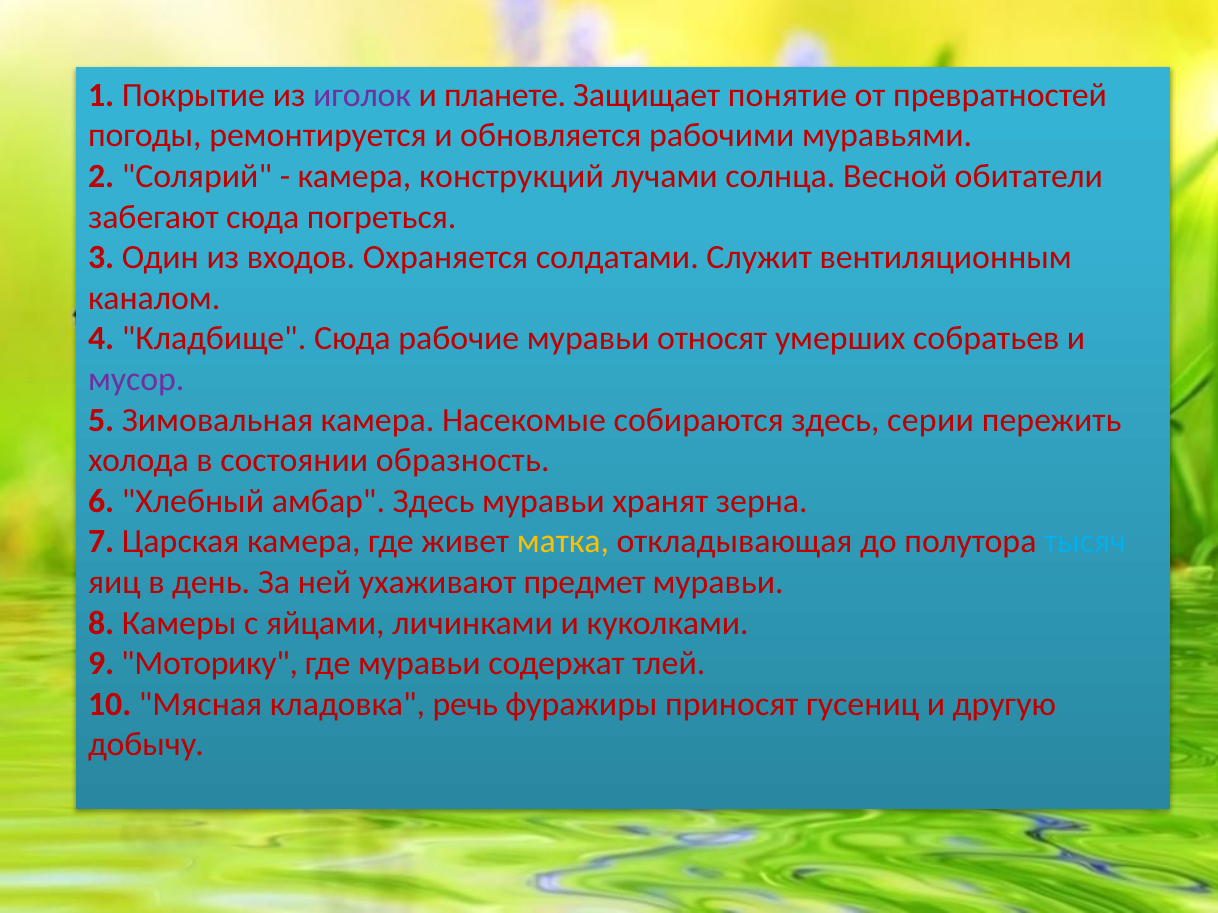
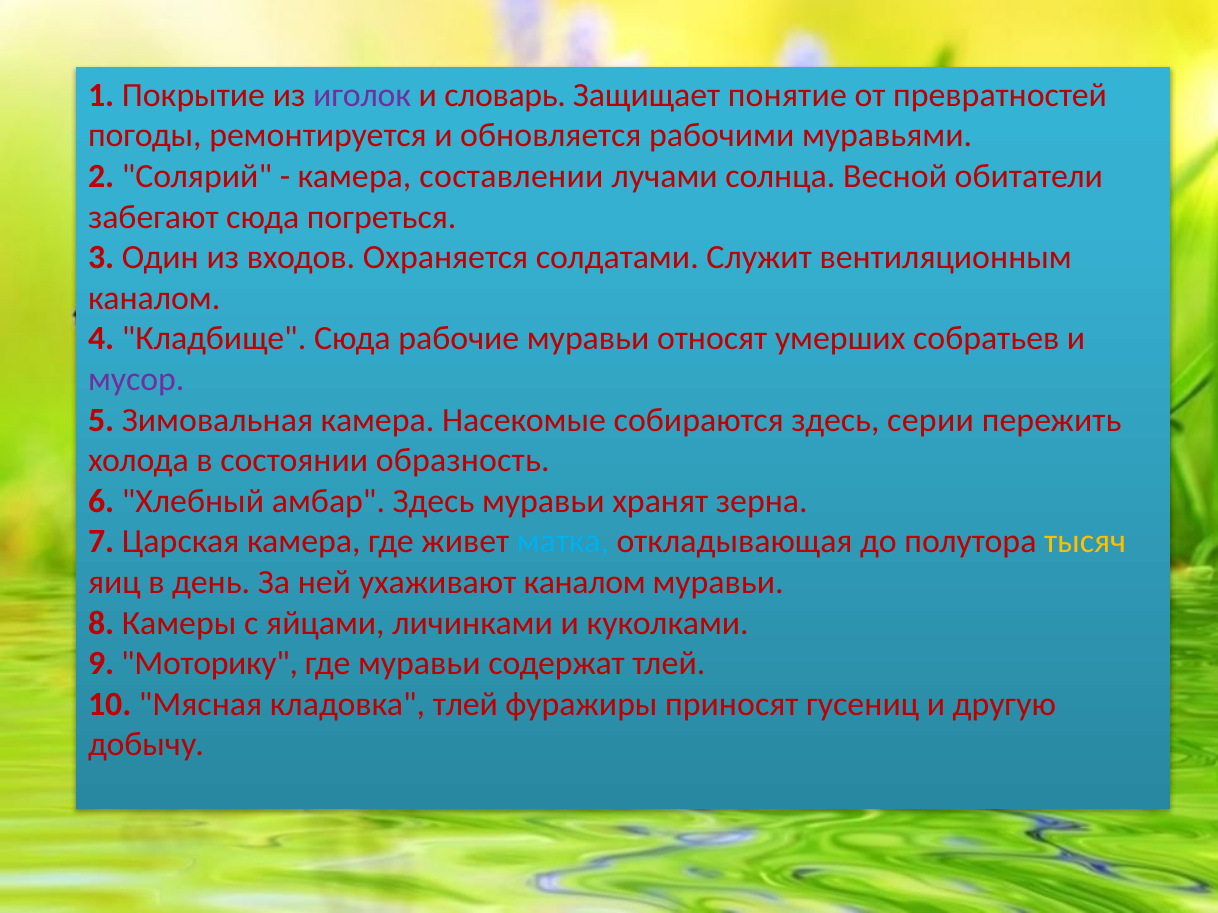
планете: планете -> словарь (505, 95)
конструкций: конструкций -> составлении (511, 176)
матка colour: yellow -> light blue (563, 542)
тысяч colour: light blue -> yellow (1085, 542)
ухаживают предмет: предмет -> каналом (585, 583)
кладовка речь: речь -> тлей (465, 704)
